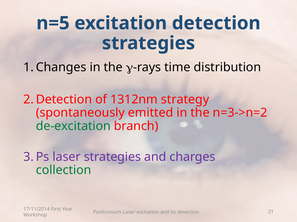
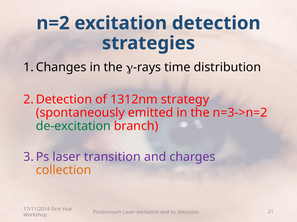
n=5: n=5 -> n=2 (53, 23)
laser strategies: strategies -> transition (112, 157)
collection colour: green -> orange (64, 171)
